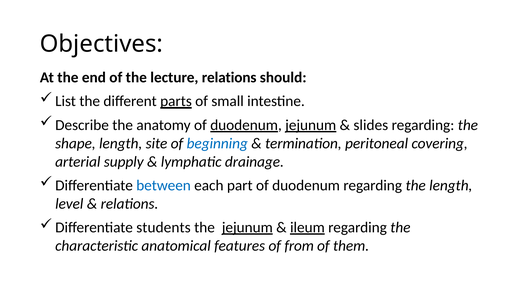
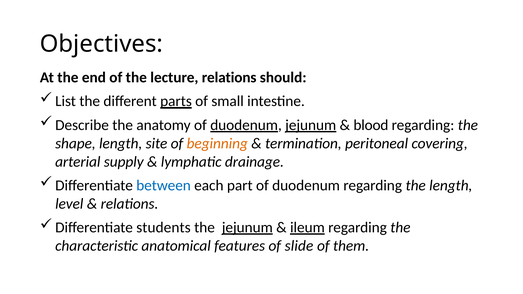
slides: slides -> blood (371, 125)
beginning colour: blue -> orange (217, 143)
from: from -> slide (299, 246)
